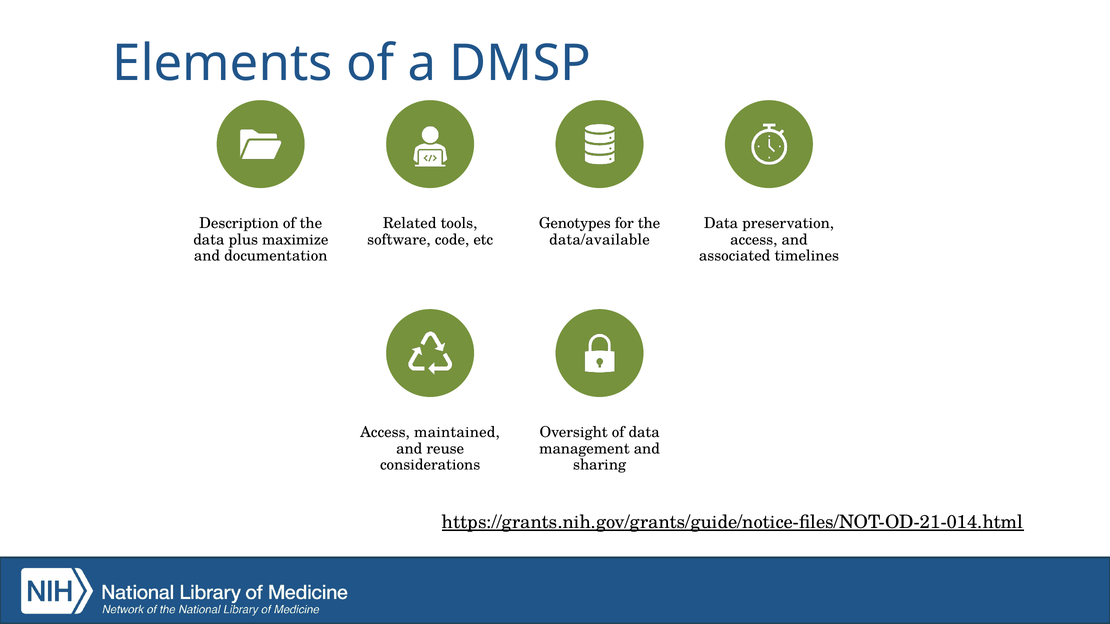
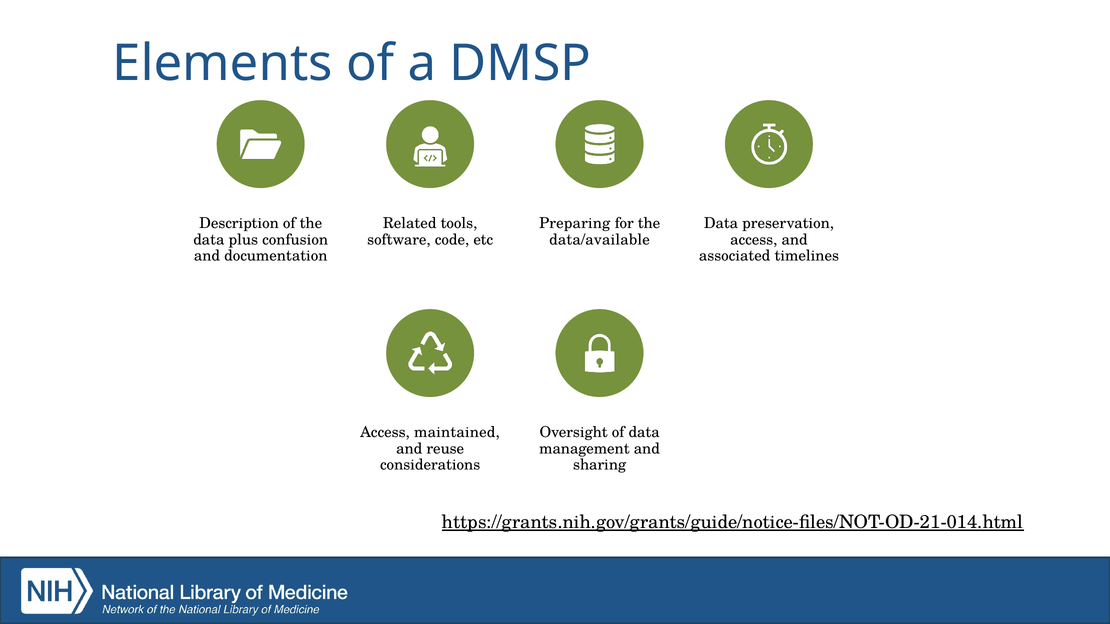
Genotypes: Genotypes -> Preparing (575, 224)
maximize: maximize -> confusion (295, 240)
